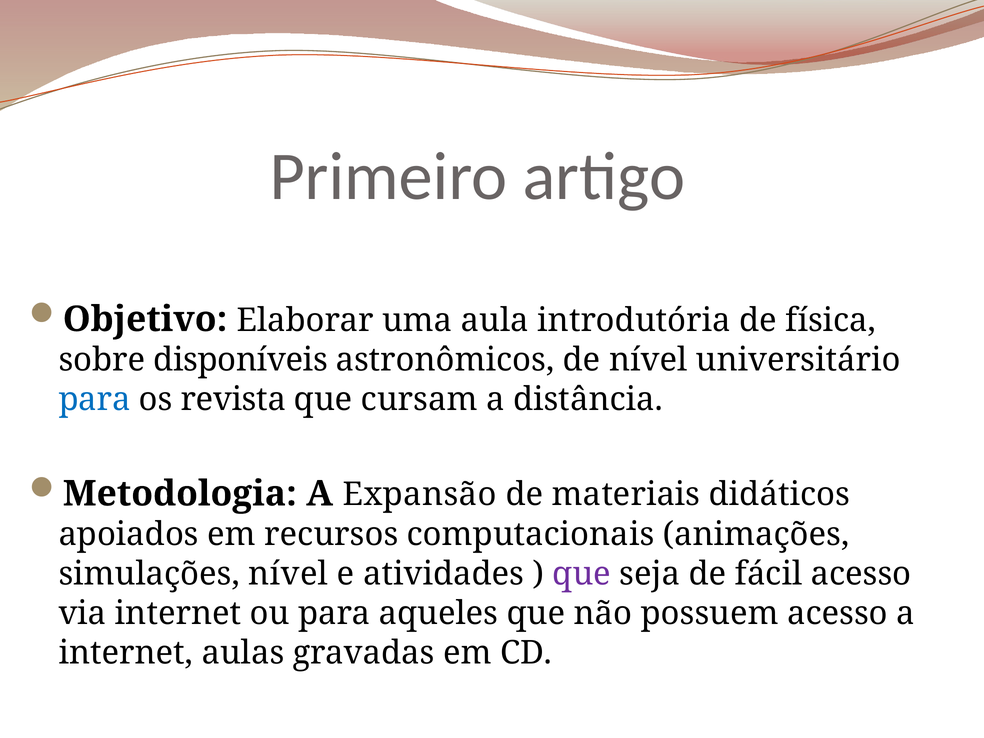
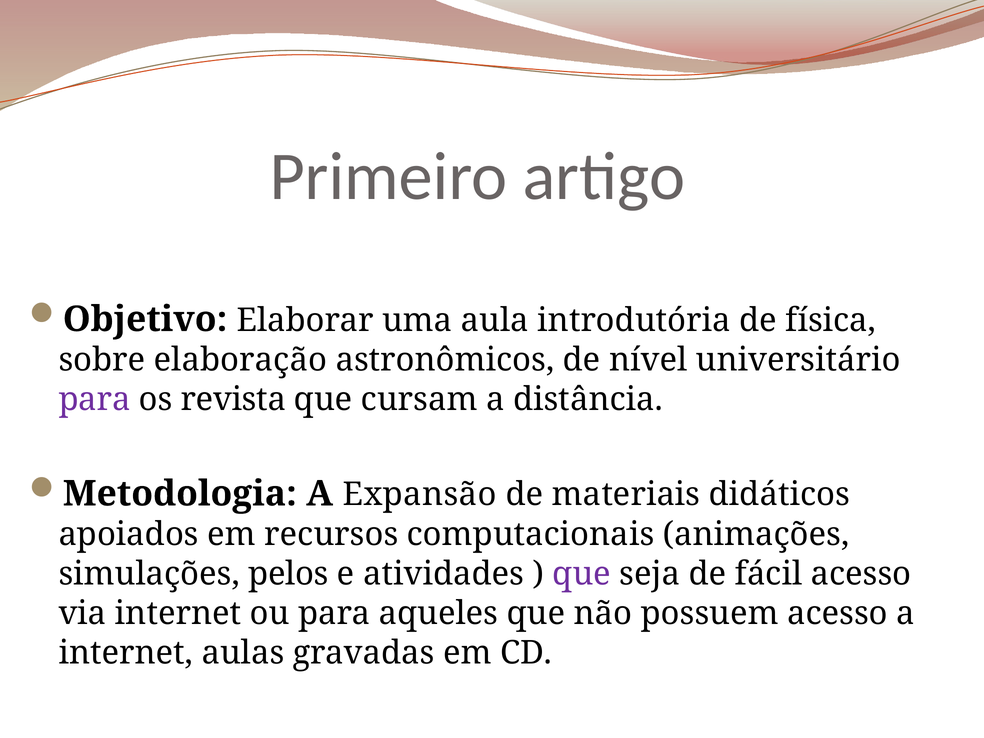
disponíveis: disponíveis -> elaboração (240, 360)
para colour: blue -> purple (95, 400)
simulações nível: nível -> pelos (289, 574)
